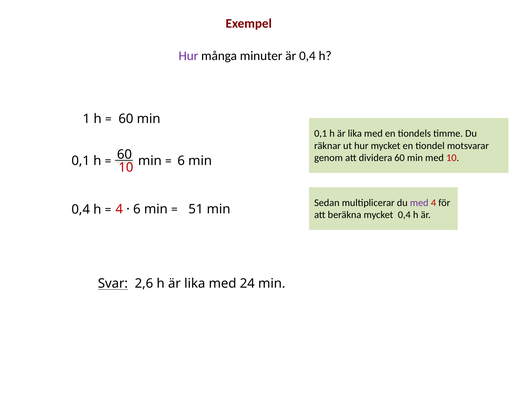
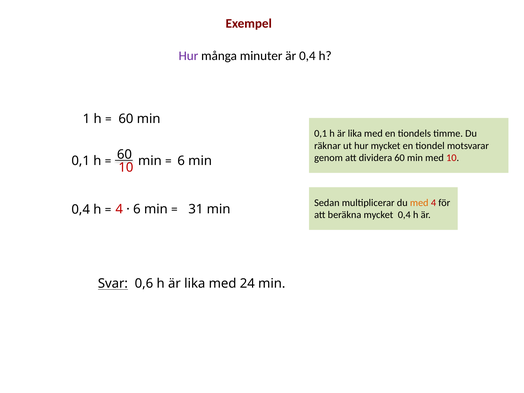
med colour: purple -> orange (419, 203)
51: 51 -> 31 (196, 209)
2,6: 2,6 -> 0,6 (144, 284)
